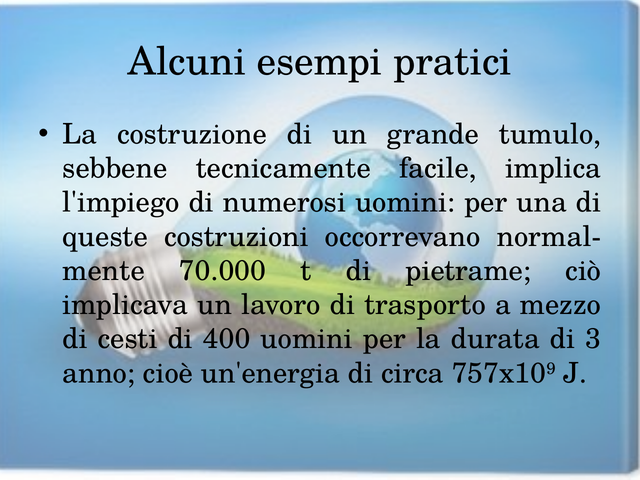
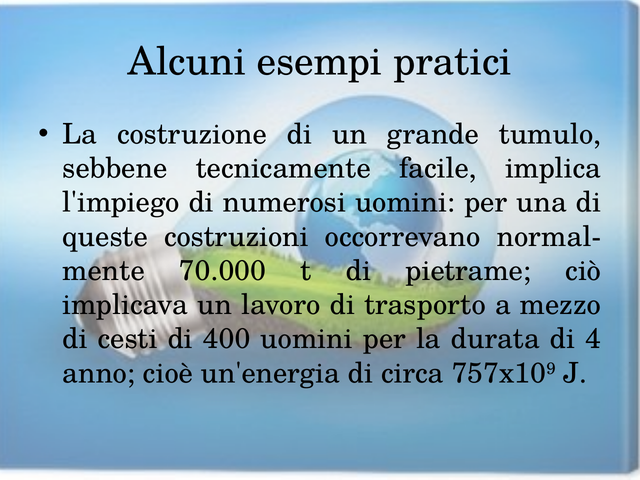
3: 3 -> 4 (593, 339)
